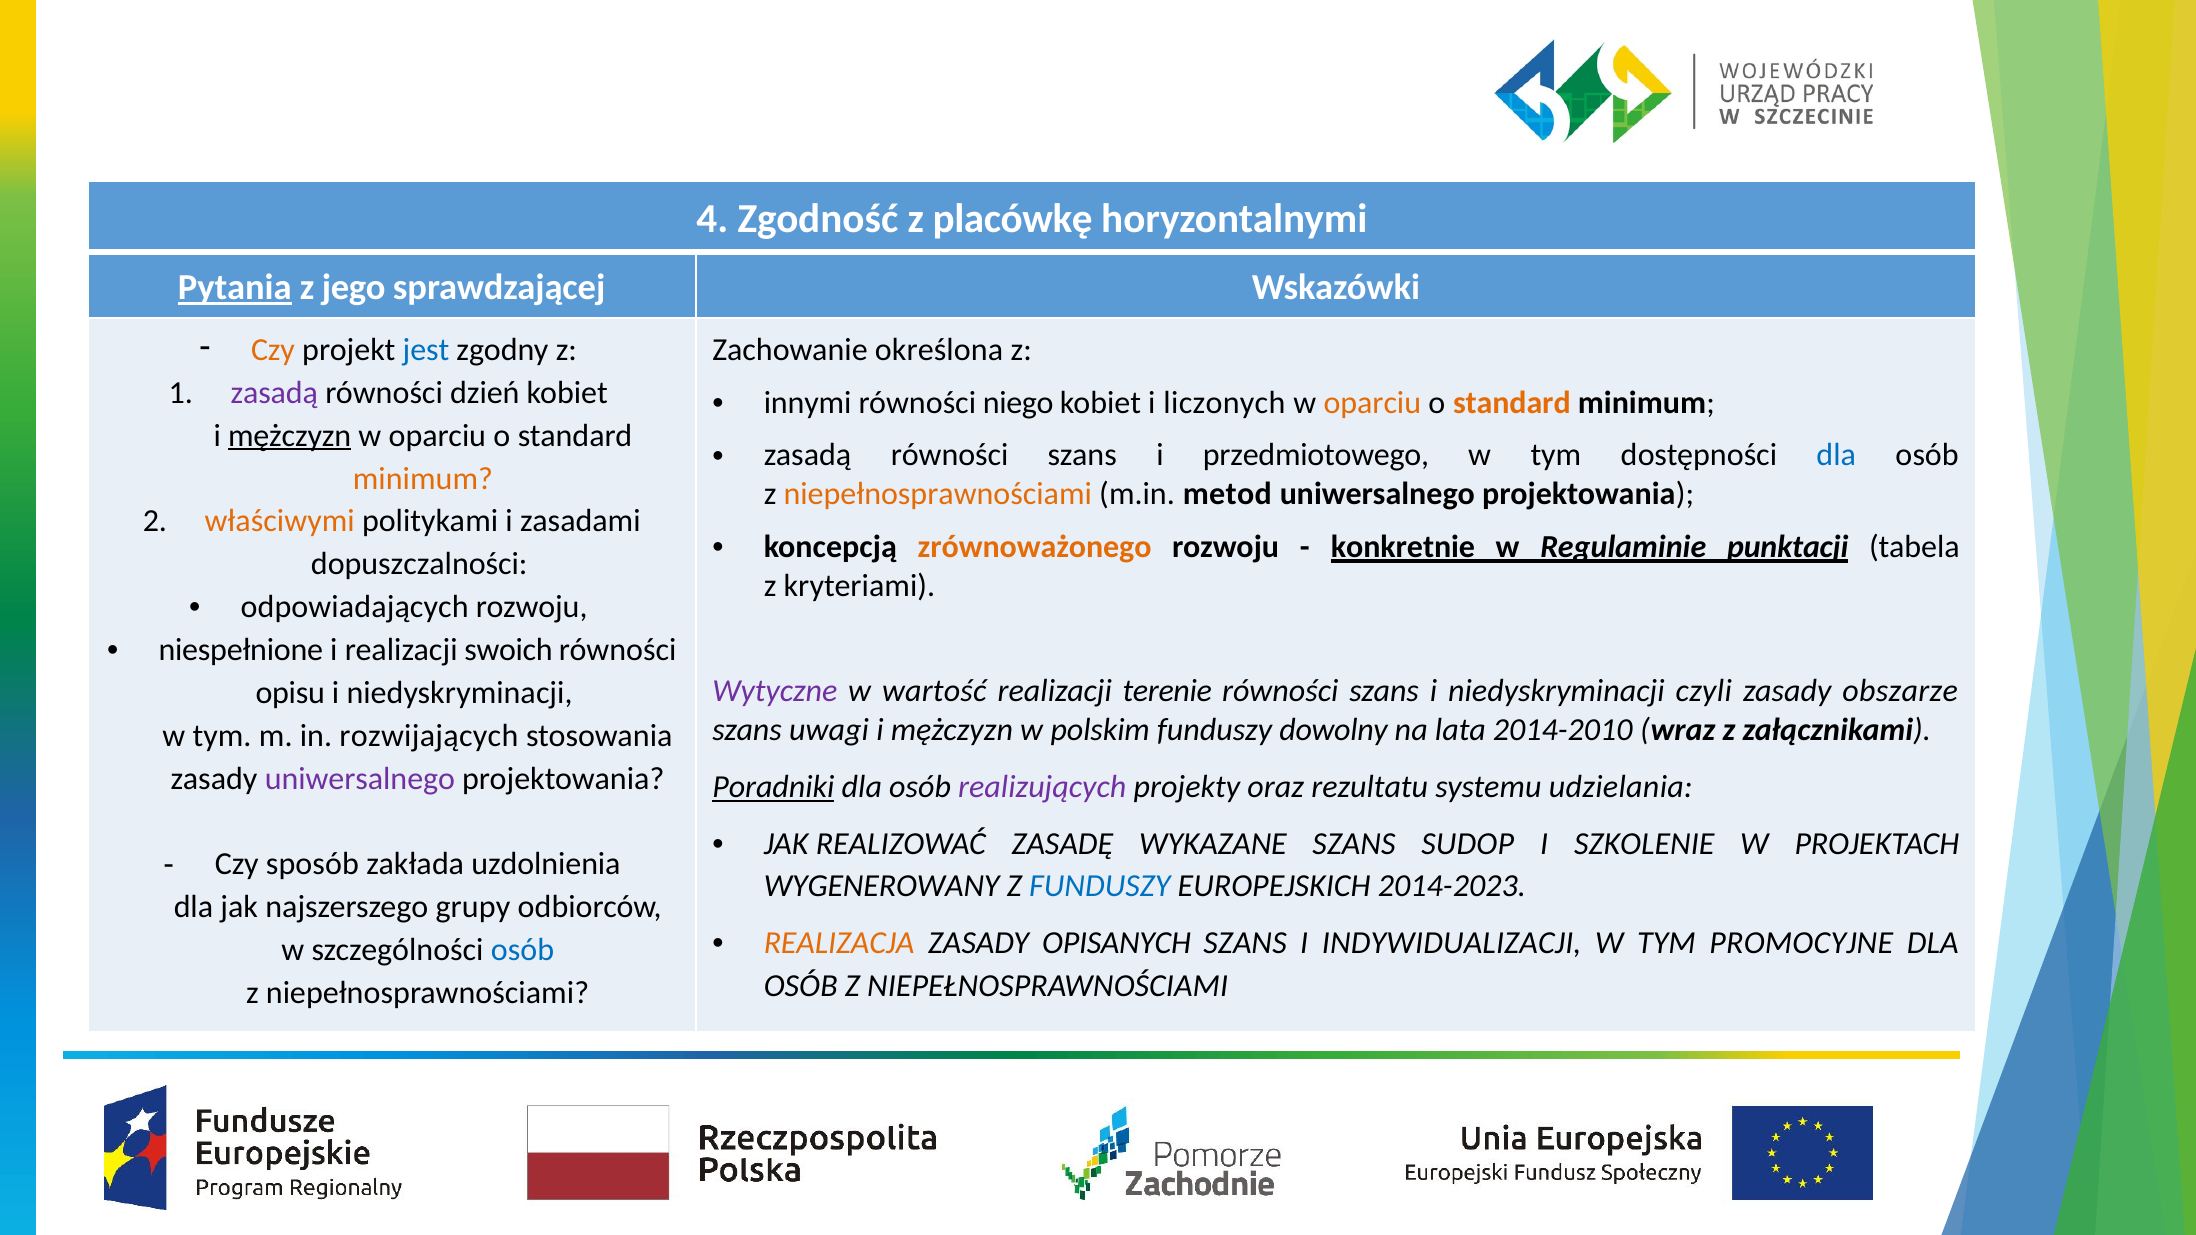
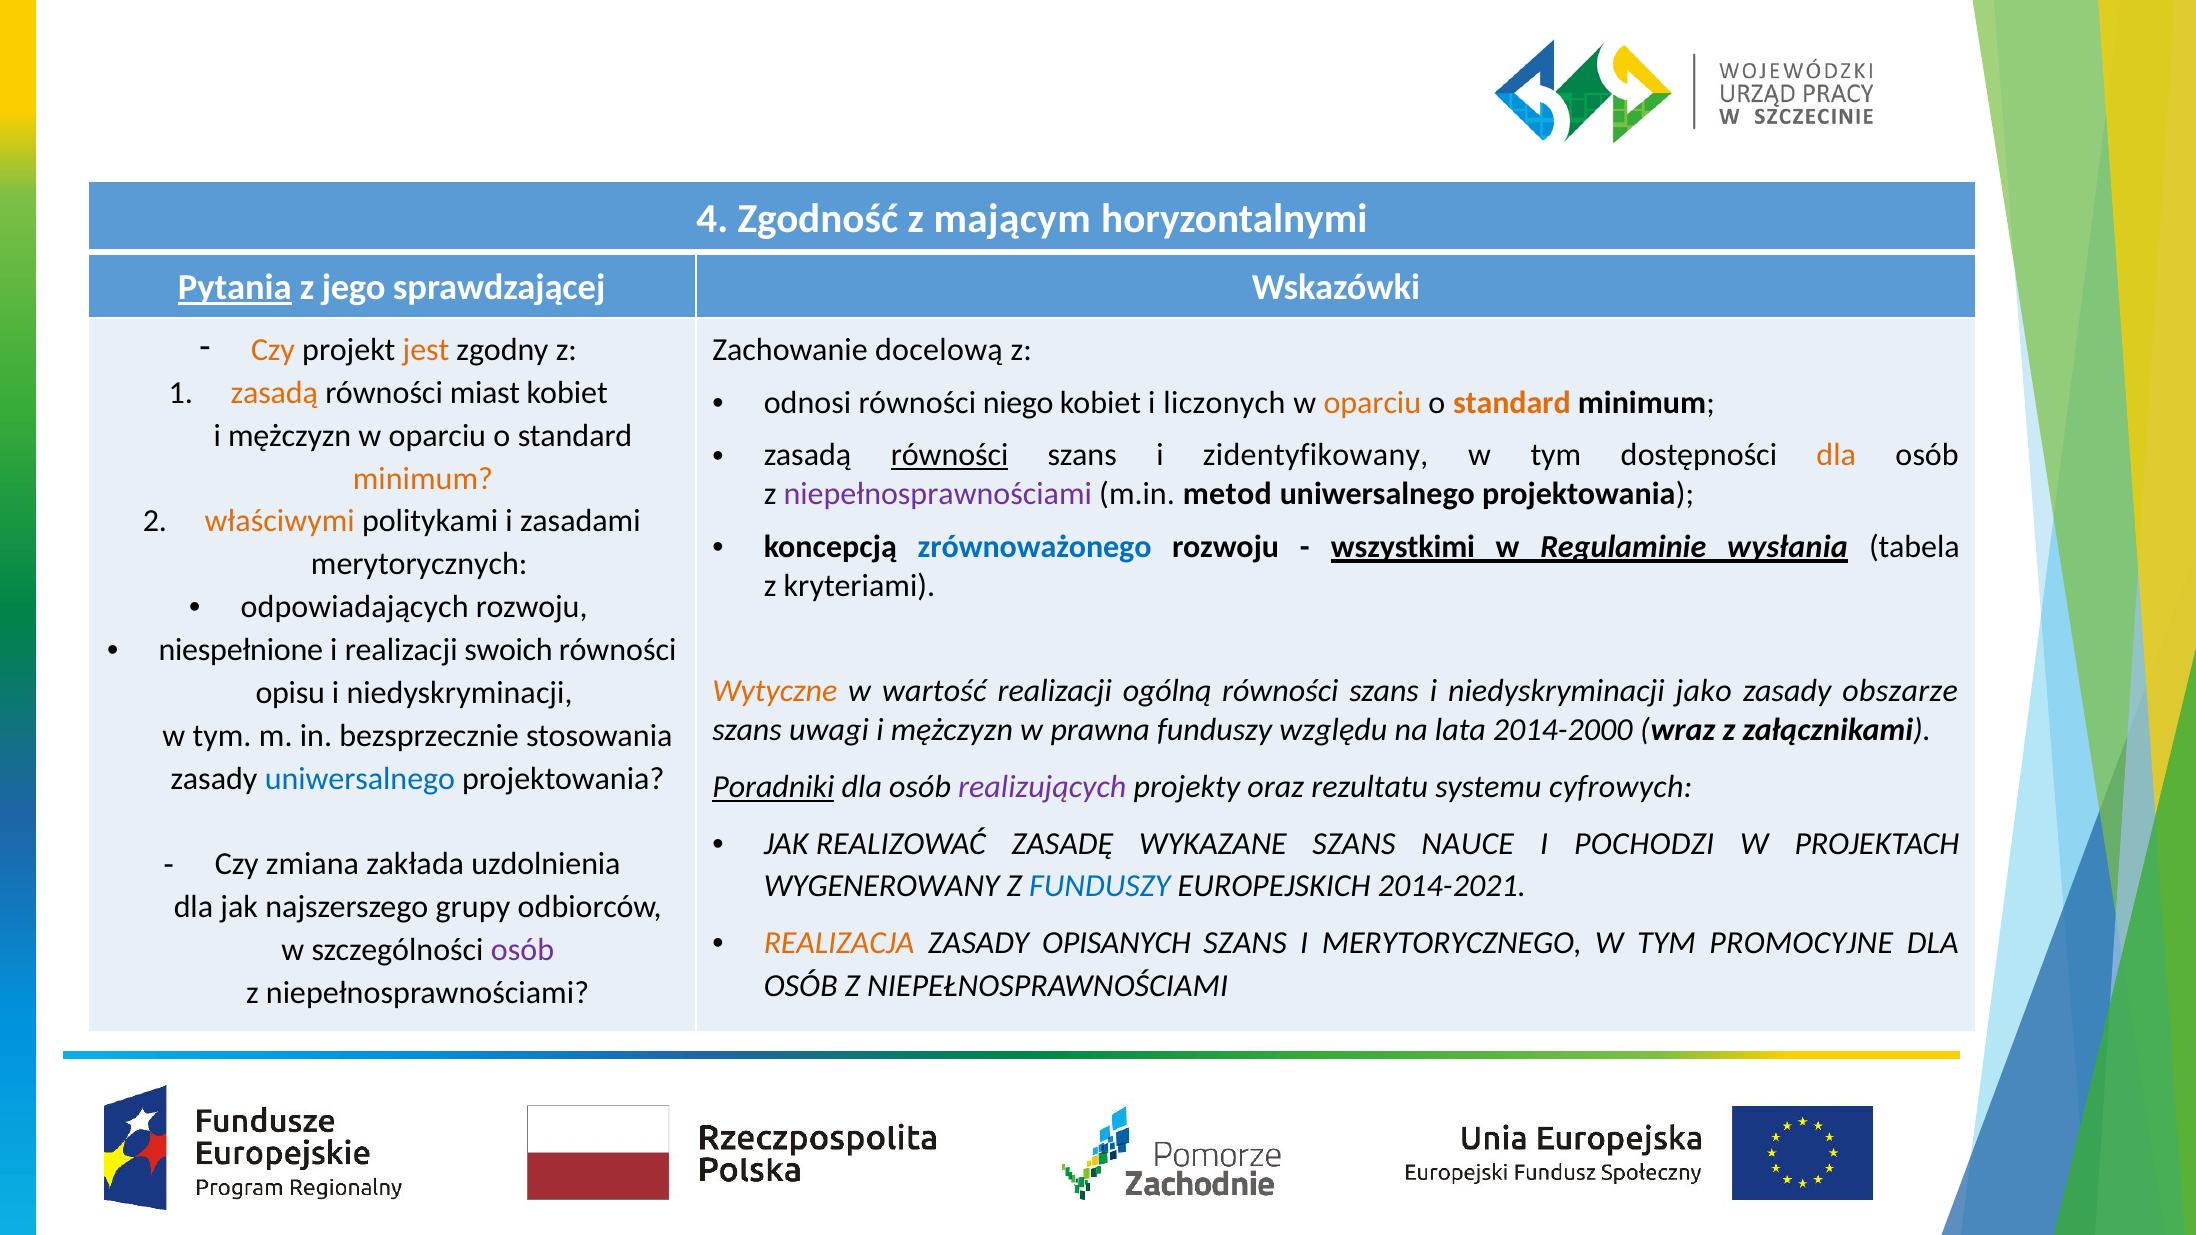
placówkę: placówkę -> mającym (1012, 219)
jest colour: blue -> orange (426, 350)
określona: określona -> docelową (939, 350)
zasadą colour: purple -> orange (274, 393)
dzień: dzień -> miast (485, 393)
innymi: innymi -> odnosi (807, 403)
mężczyzn underline: present -> none (290, 436)
równości underline: none -> present (950, 455)
przedmiotowego: przedmiotowego -> zidentyfikowany (1316, 455)
dla colour: blue -> orange (1836, 455)
niepełnosprawnościami colour: orange -> purple (938, 494)
zrównoważonego colour: orange -> blue (1035, 547)
konkretnie: konkretnie -> wszystkimi (1403, 547)
punktacji: punktacji -> wysłania (1788, 547)
dopuszczalności: dopuszczalności -> merytorycznych (419, 564)
Wytyczne colour: purple -> orange (775, 692)
terenie: terenie -> ogólną (1167, 692)
czyli: czyli -> jako (1704, 692)
polskim: polskim -> prawna (1100, 731)
dowolny: dowolny -> względu (1333, 731)
2014-2010: 2014-2010 -> 2014-2000 (1563, 731)
rozwijających: rozwijających -> bezsprzecznie (429, 736)
uniwersalnego colour: purple -> blue (360, 779)
udzielania: udzielania -> cyfrowych (1621, 787)
SUDOP: SUDOP -> NAUCE (1468, 844)
SZKOLENIE: SZKOLENIE -> POCHODZI (1644, 844)
sposób: sposób -> zmiana (312, 864)
2014-2023: 2014-2023 -> 2014-2021 (1452, 887)
INDYWIDUALIZACJI: INDYWIDUALIZACJI -> MERYTORYCZNEGO (1452, 943)
osób colour: blue -> purple (522, 950)
